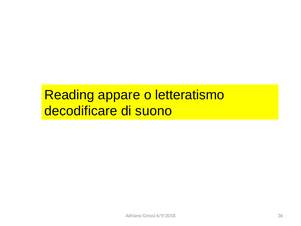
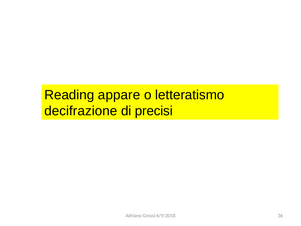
decodificare: decodificare -> decifrazione (81, 111)
suono: suono -> precisi (154, 111)
